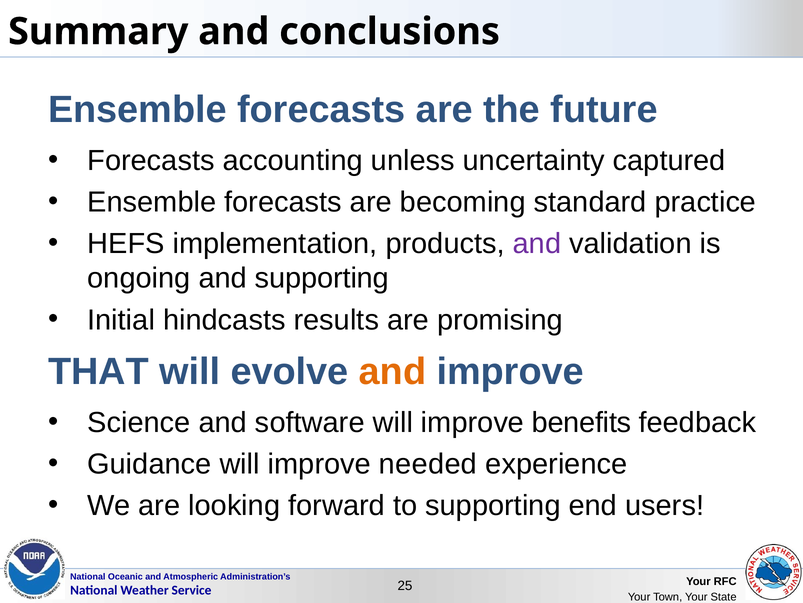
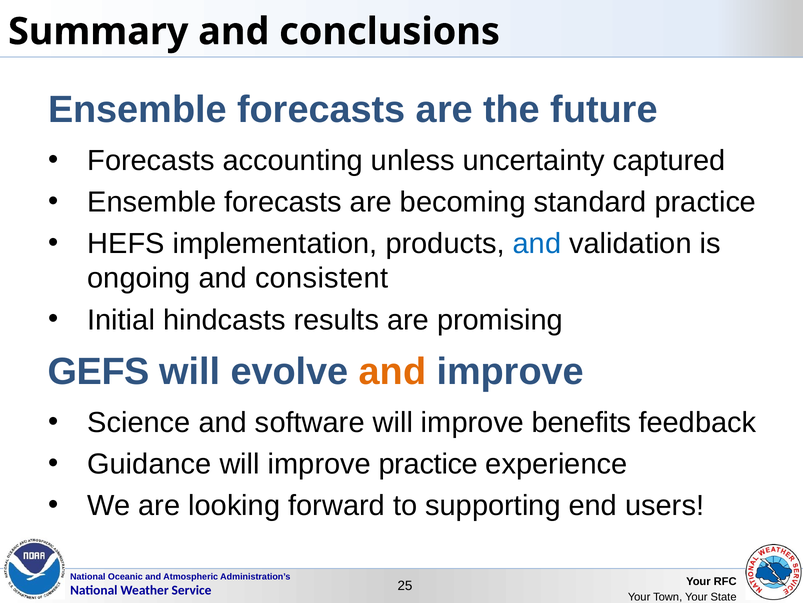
and colour: purple -> blue (537, 243)
and supporting: supporting -> consistent (322, 278)
THAT: THAT -> GEFS (99, 371)
improve needed: needed -> practice (428, 464)
